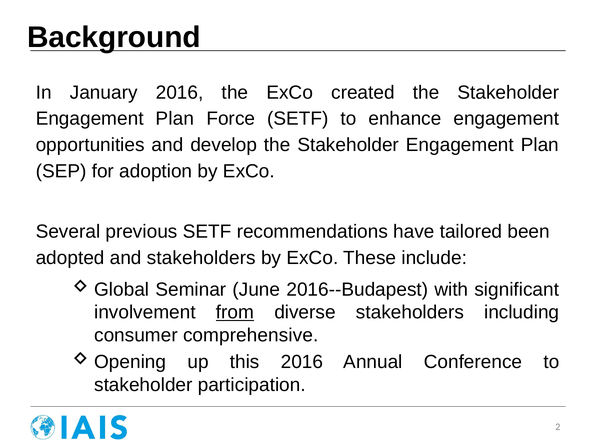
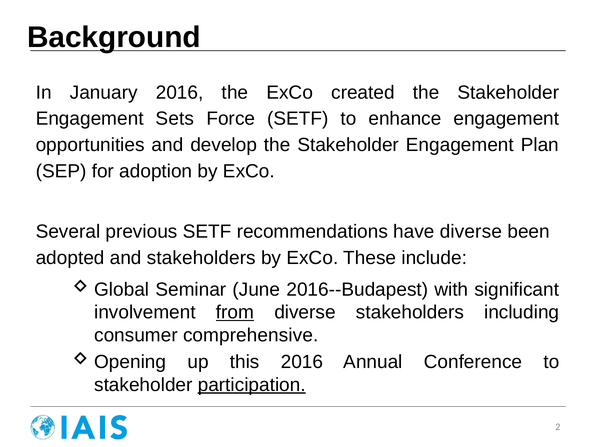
Plan: Plan -> Sets (175, 119)
have tailored: tailored -> diverse (471, 232)
participation underline: none -> present (252, 385)
